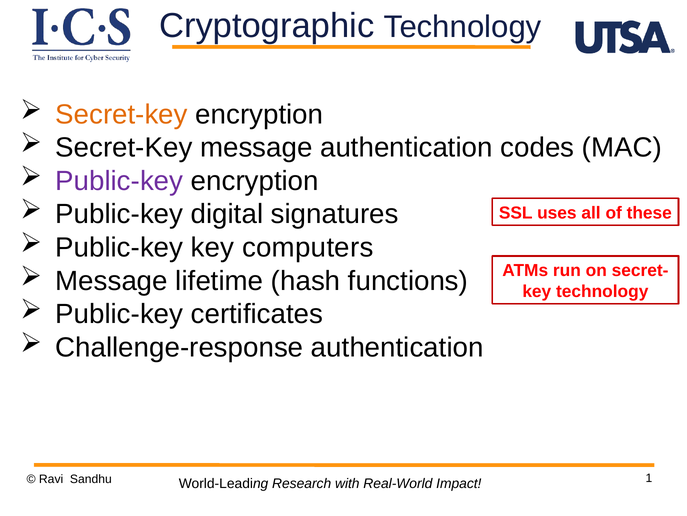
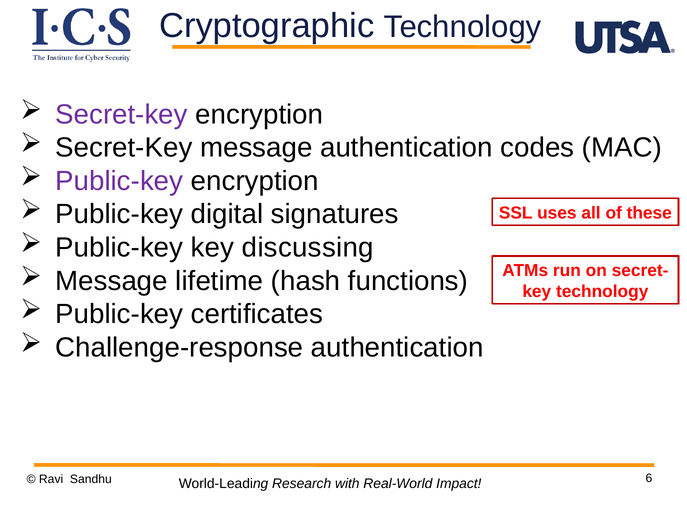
Secret-key colour: orange -> purple (122, 114)
computers: computers -> discussing (308, 247)
1: 1 -> 6 (649, 478)
